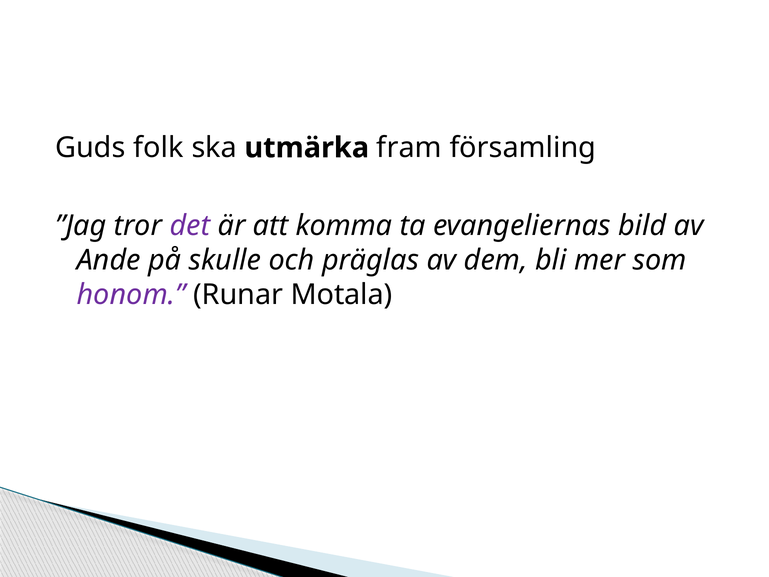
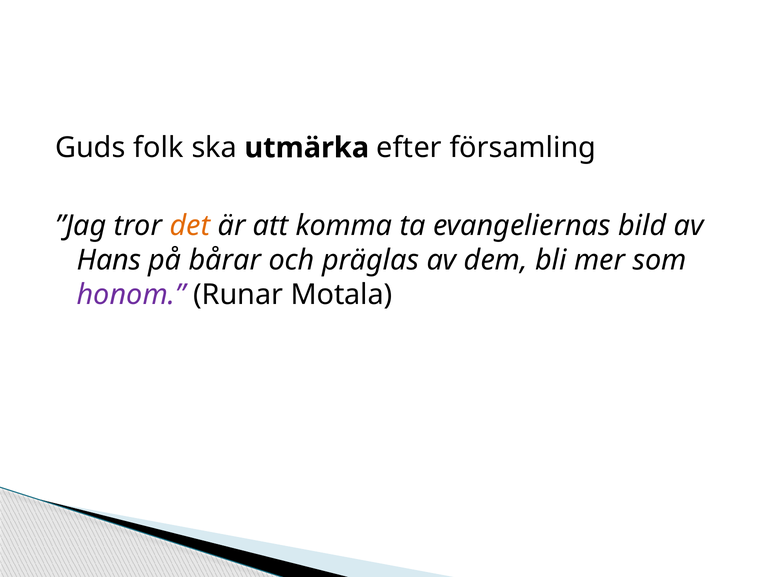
fram: fram -> efter (409, 148)
det colour: purple -> orange (190, 226)
Ande: Ande -> Hans (109, 260)
skulle: skulle -> bårar (225, 260)
